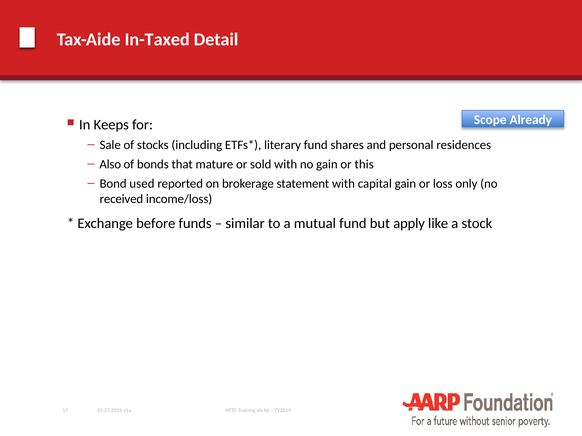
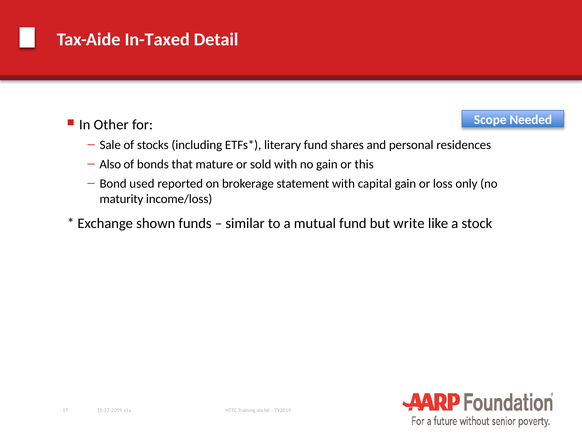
Already: Already -> Needed (531, 120)
Keeps: Keeps -> Other (111, 125)
received: received -> maturity (121, 199)
before: before -> shown (156, 224)
apply: apply -> write (409, 224)
